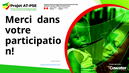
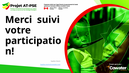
dans: dans -> suivi (48, 20)
